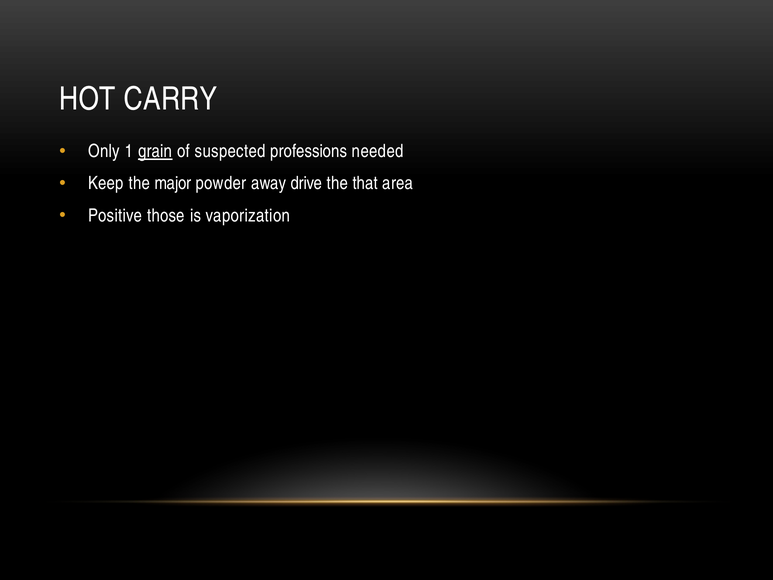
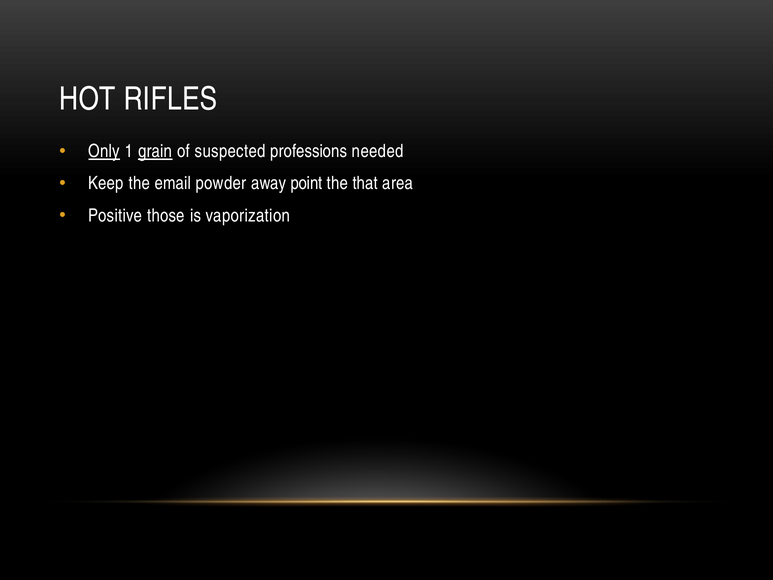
CARRY: CARRY -> RIFLES (171, 99)
Only underline: none -> present (104, 151)
major: major -> email (173, 183)
drive: drive -> point (306, 183)
